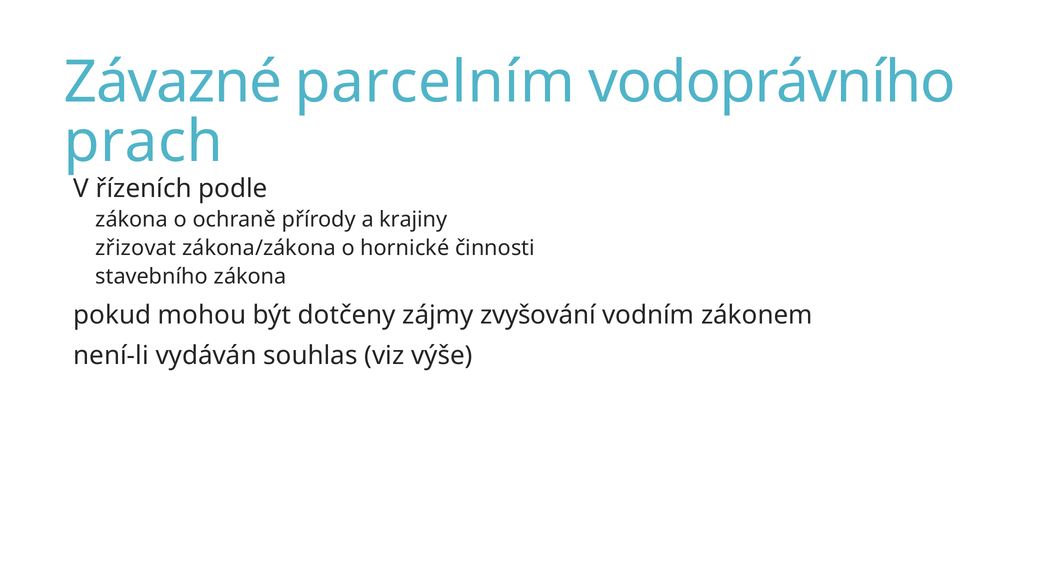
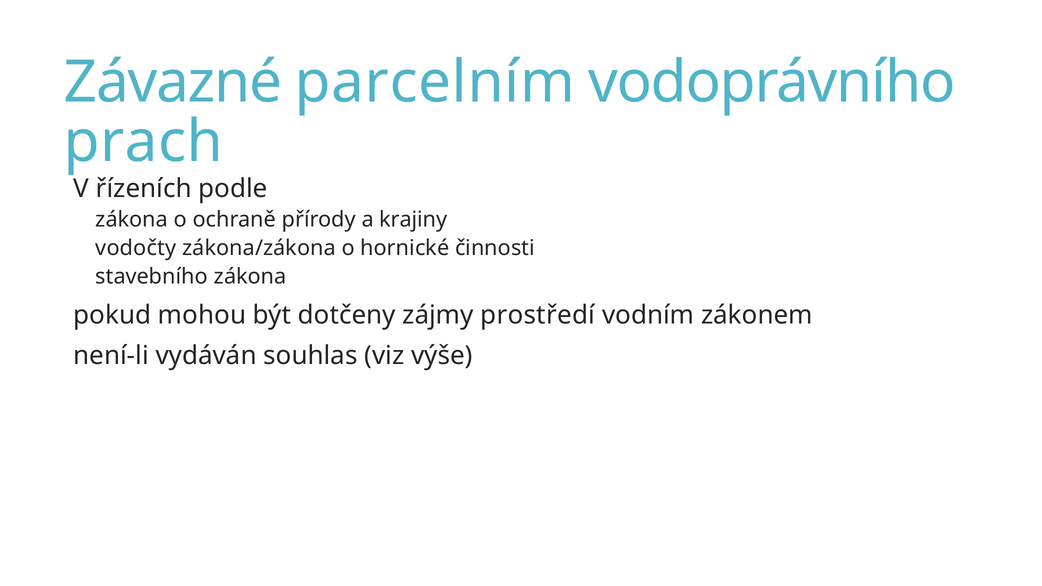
zřizovat: zřizovat -> vodočty (136, 248)
zvyšování: zvyšování -> prostředí (538, 315)
